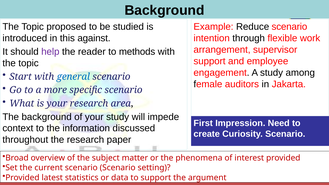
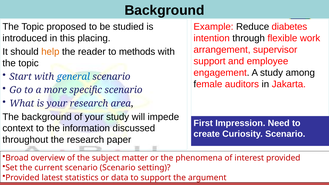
Reduce scenario: scenario -> diabetes (289, 27)
against: against -> placing (94, 38)
help colour: purple -> orange (50, 52)
